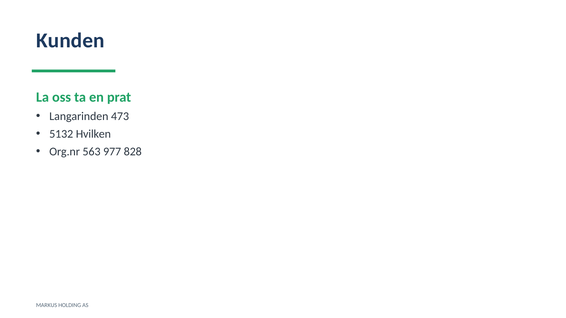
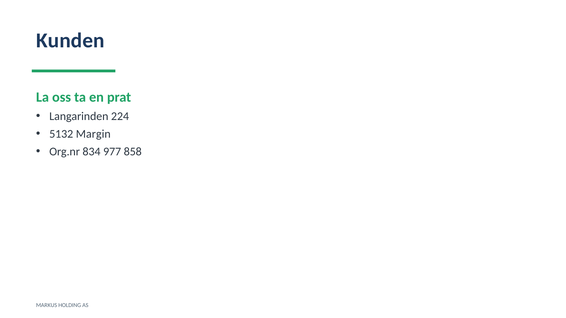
473: 473 -> 224 (120, 116)
Hvilken: Hvilken -> Margin (93, 134)
563: 563 -> 834 (92, 152)
828: 828 -> 858 (133, 152)
